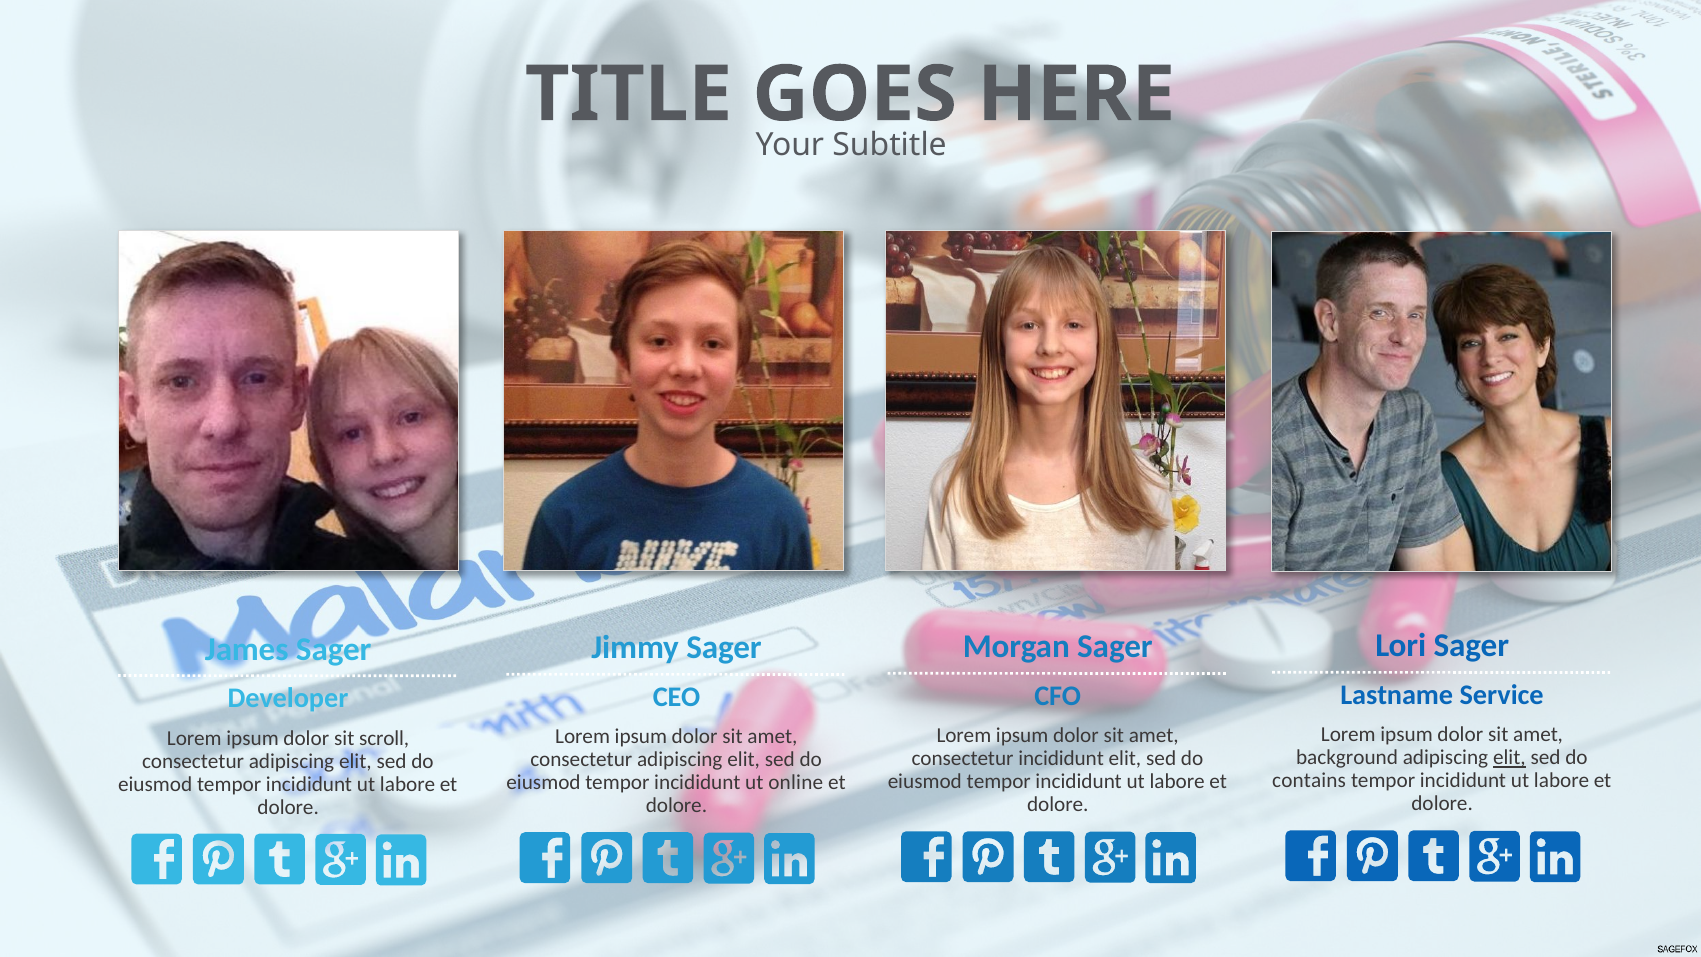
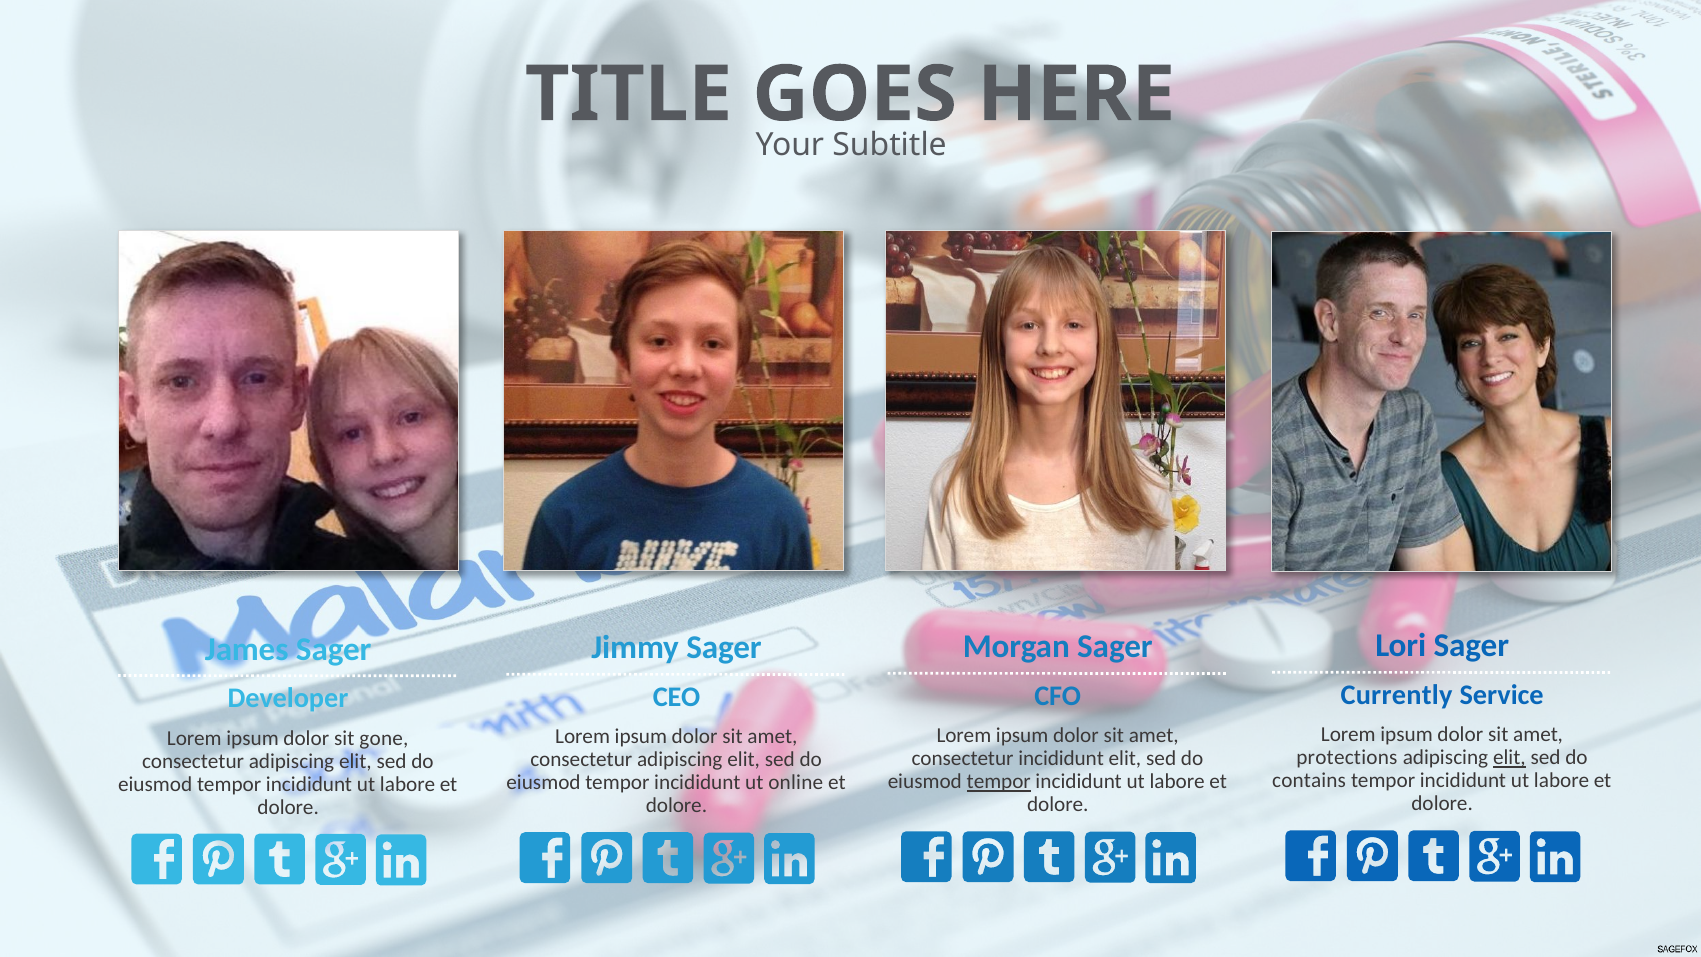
Lastname: Lastname -> Currently (1397, 695)
scroll: scroll -> gone (384, 738)
background: background -> protections (1347, 758)
tempor underline: none -> present (999, 782)
